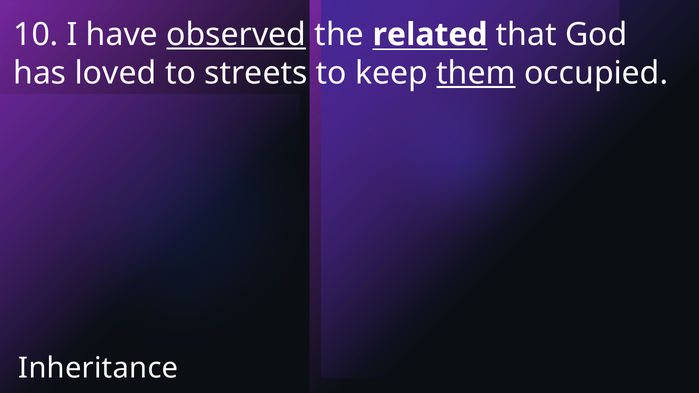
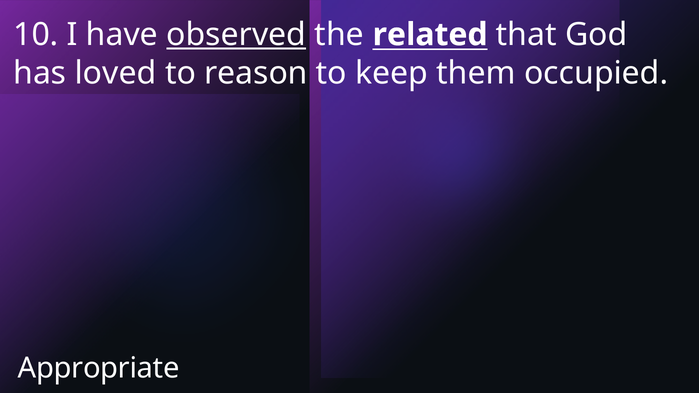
streets: streets -> reason (256, 73)
them underline: present -> none (476, 73)
Inheritance: Inheritance -> Appropriate (99, 368)
